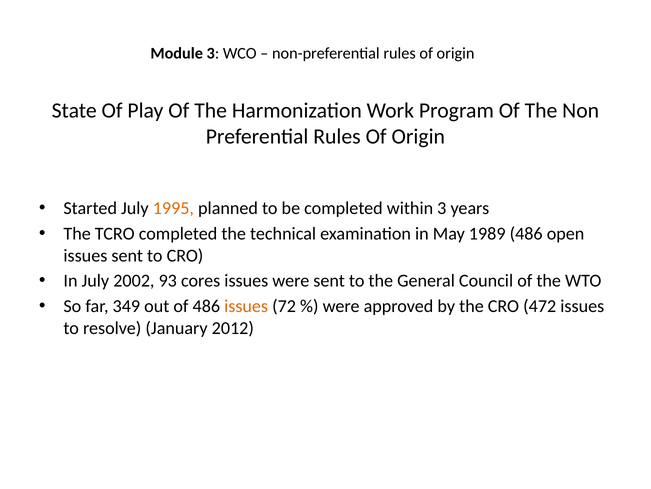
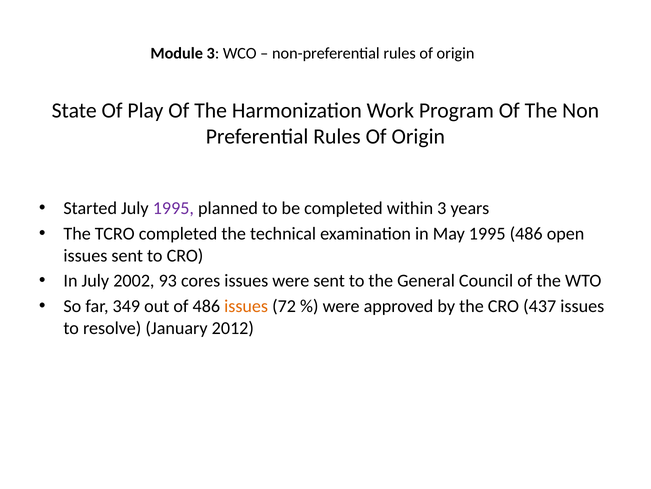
1995 colour: orange -> purple (173, 208)
May 1989: 1989 -> 1995 (487, 234)
472: 472 -> 437 (540, 306)
